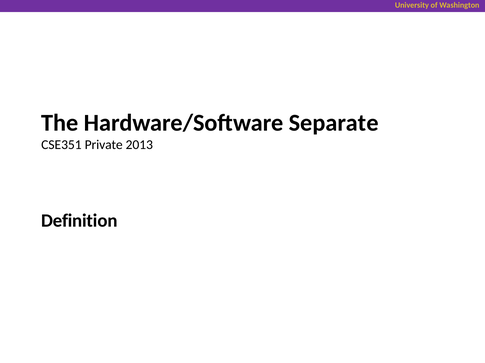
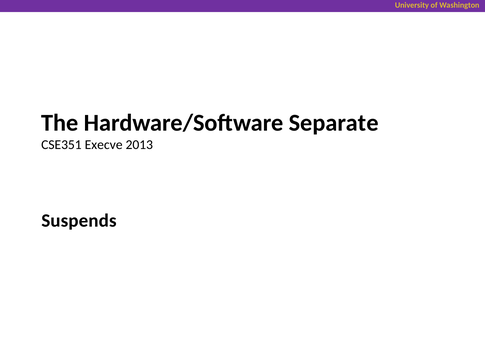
Private: Private -> Execve (104, 145)
Definition: Definition -> Suspends (79, 221)
